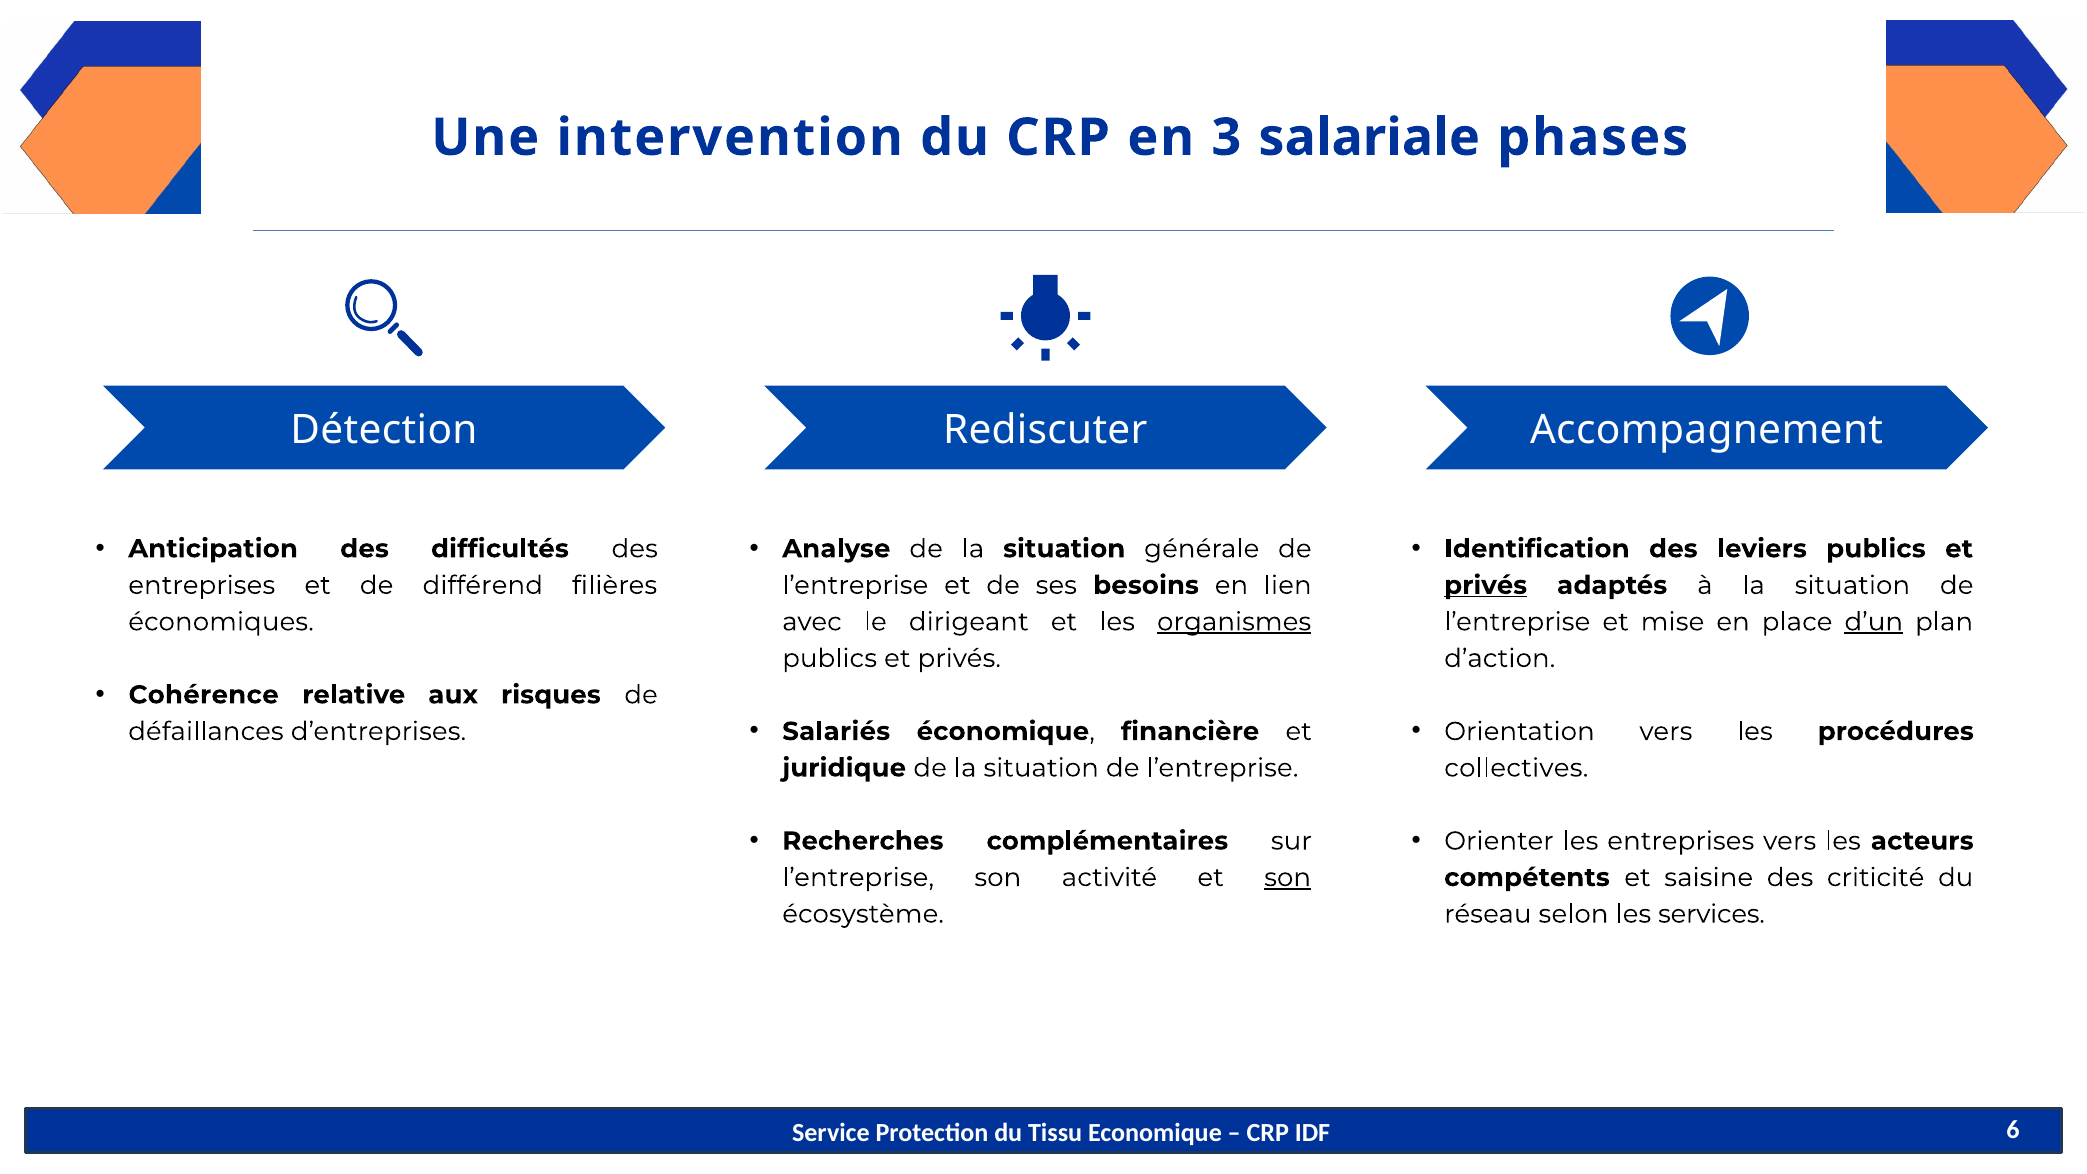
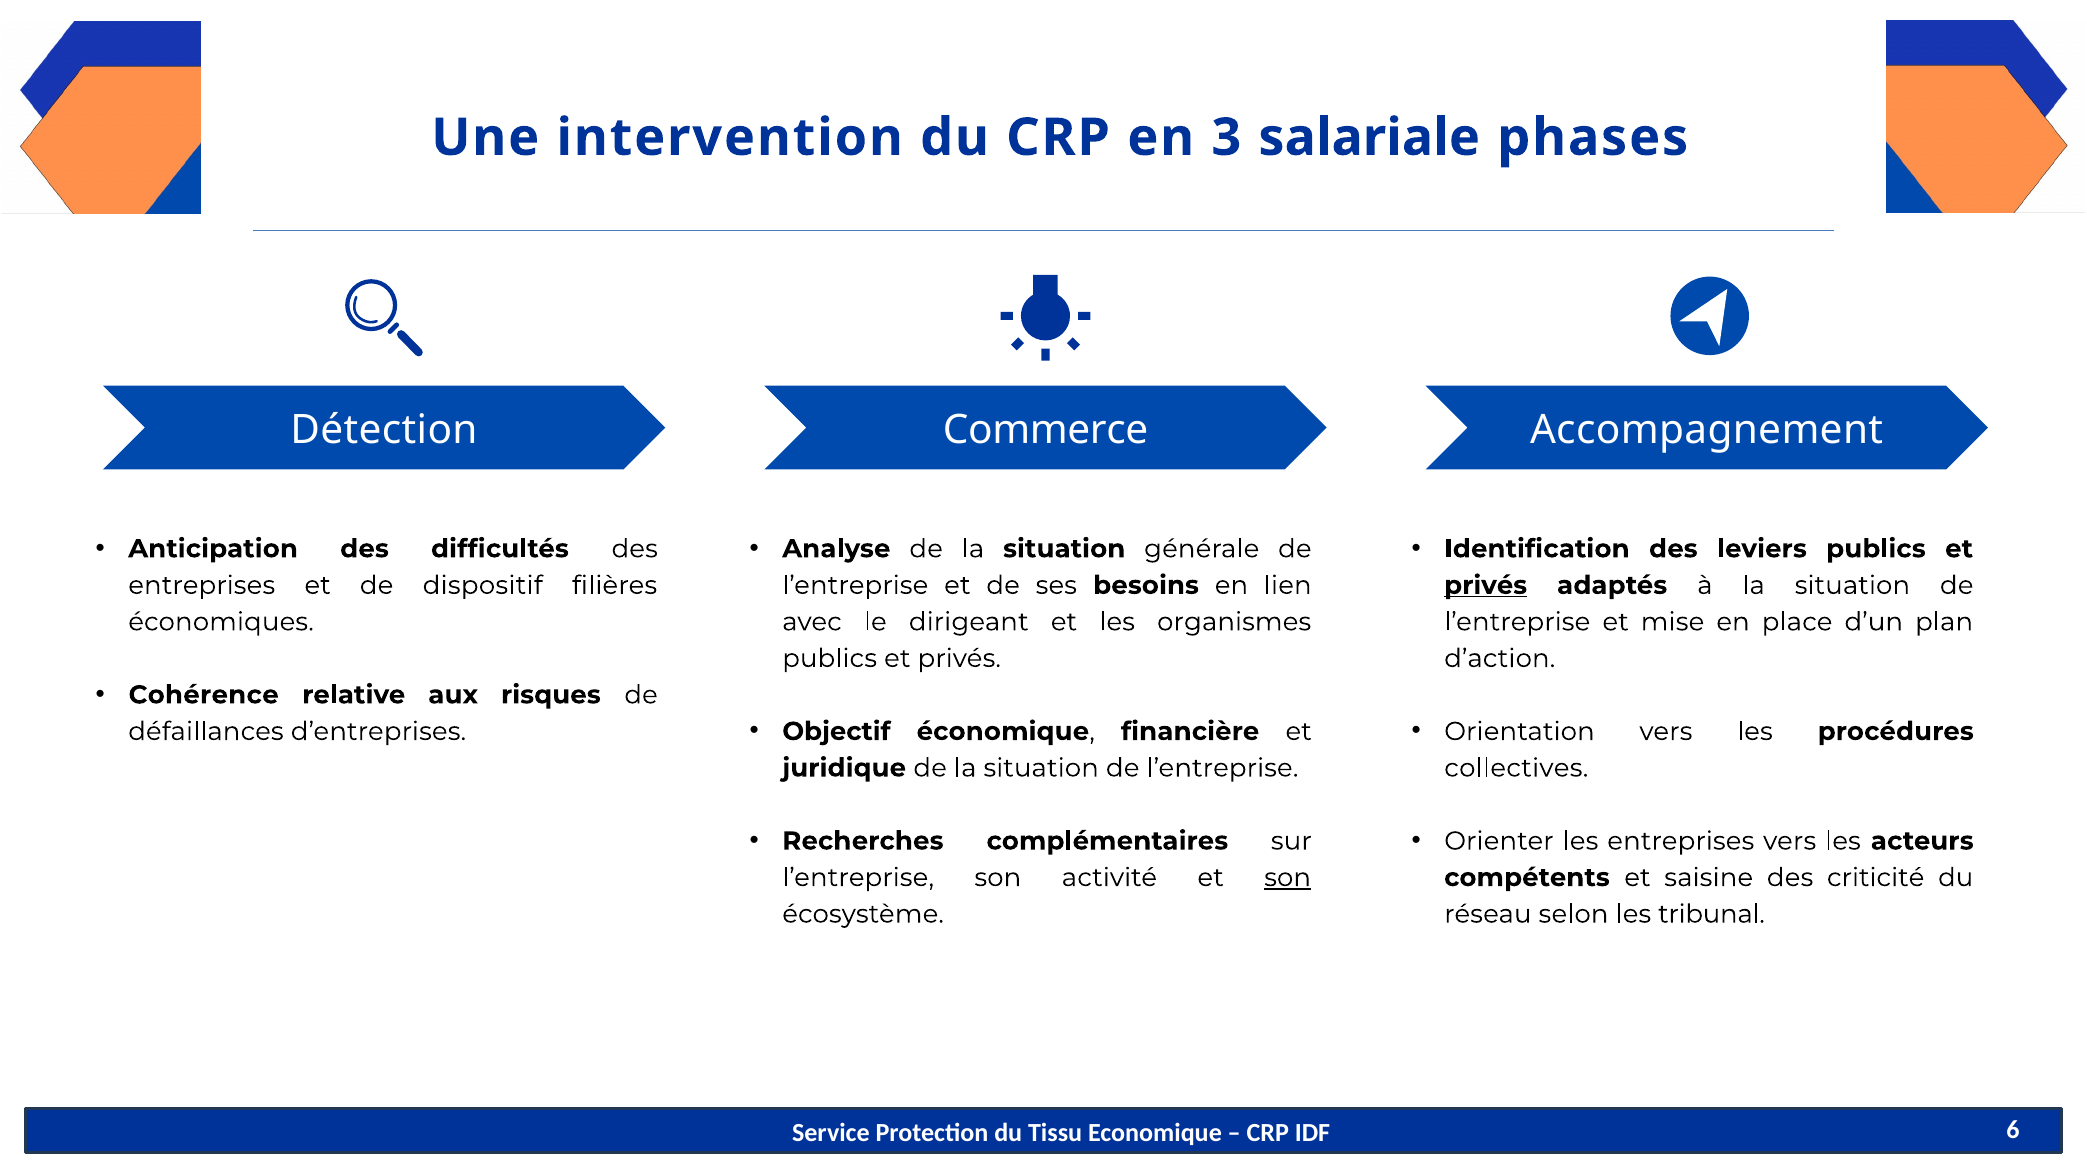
Rediscuter: Rediscuter -> Commerce (1046, 430)
différend: différend -> dispositif (483, 585)
organismes underline: present -> none (1234, 622)
d’un underline: present -> none (1874, 622)
Salariés: Salariés -> Objectif (836, 731)
services: services -> tribunal (1711, 914)
